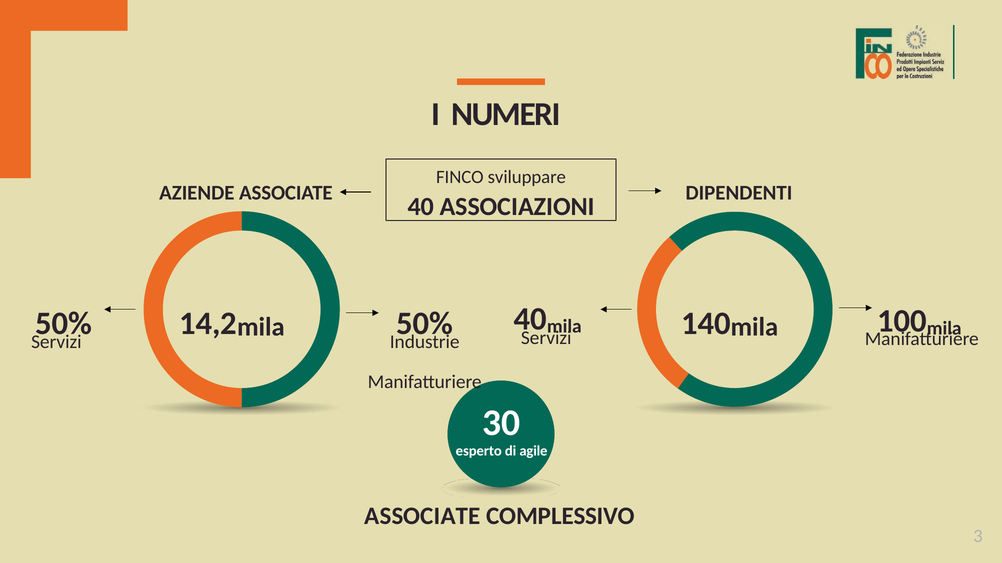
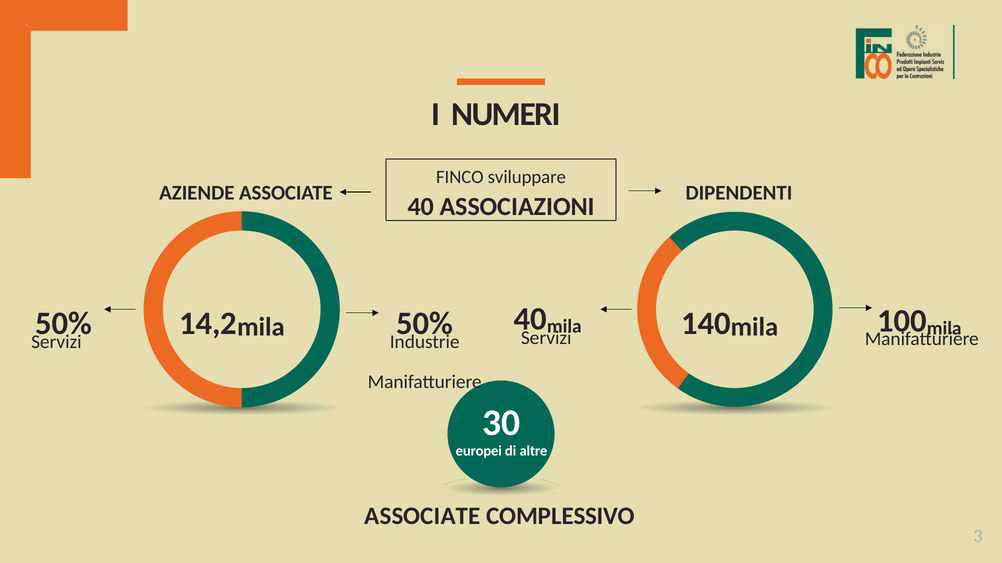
esperto: esperto -> europei (479, 451)
agile: agile -> altre (533, 451)
